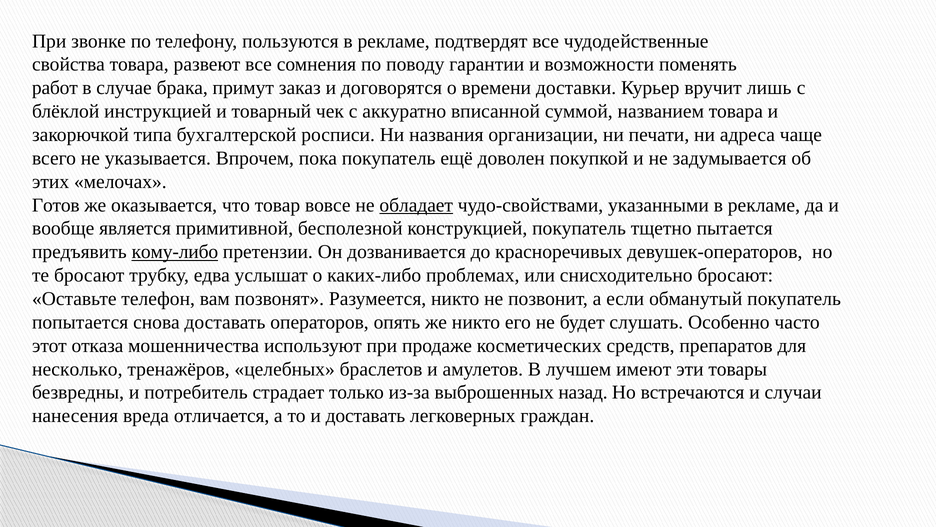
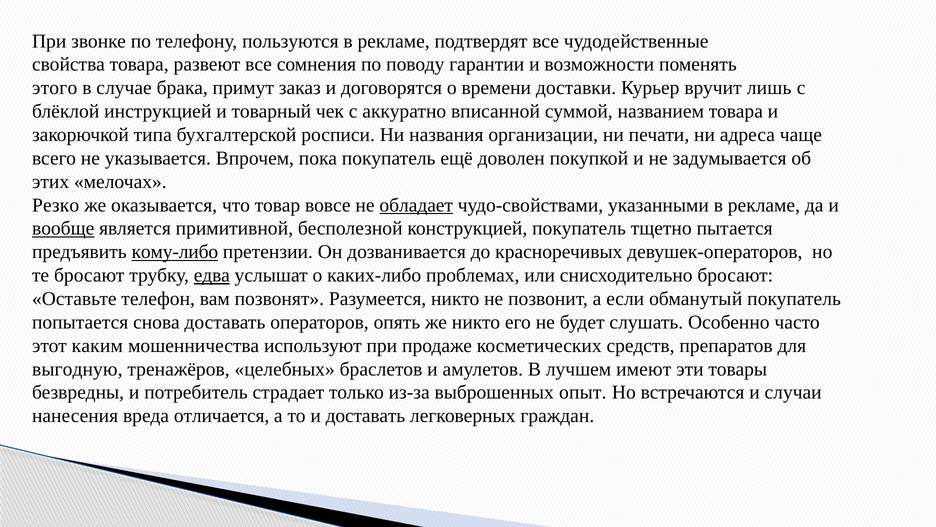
работ: работ -> этого (55, 88)
Готов: Готов -> Резко (56, 205)
вообще underline: none -> present (63, 228)
едва underline: none -> present (212, 275)
отказа: отказа -> каким (97, 345)
несколько: несколько -> выгодную (77, 369)
назад: назад -> опыт (583, 392)
